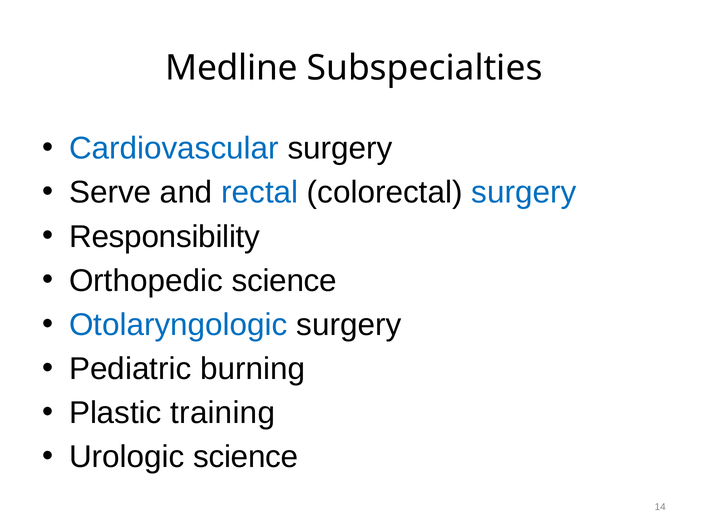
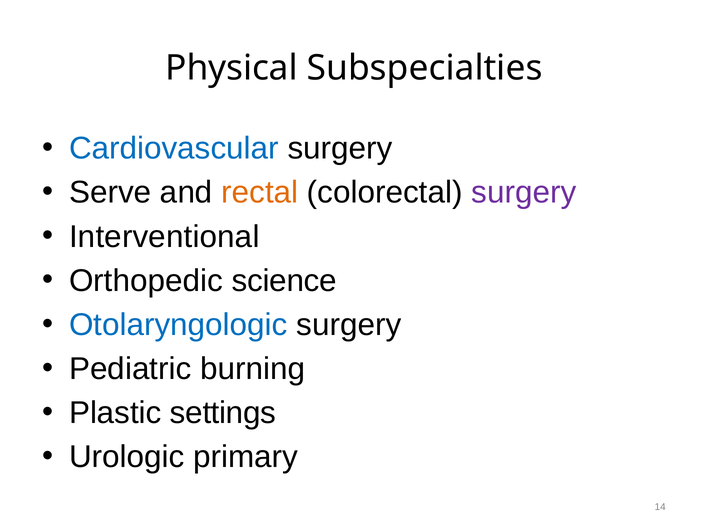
Medline: Medline -> Physical (232, 68)
rectal colour: blue -> orange (260, 193)
surgery colour: blue -> purple (524, 193)
Responsibility: Responsibility -> Interventional (164, 237)
training: training -> settings (223, 413)
Urologic science: science -> primary (246, 457)
